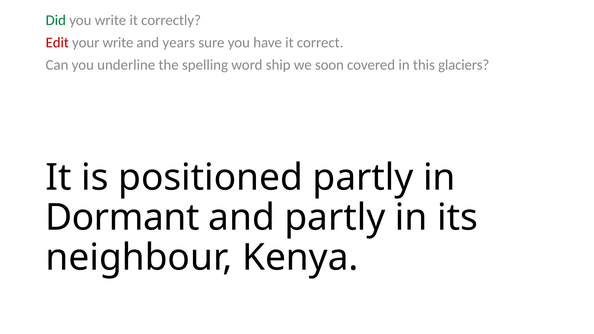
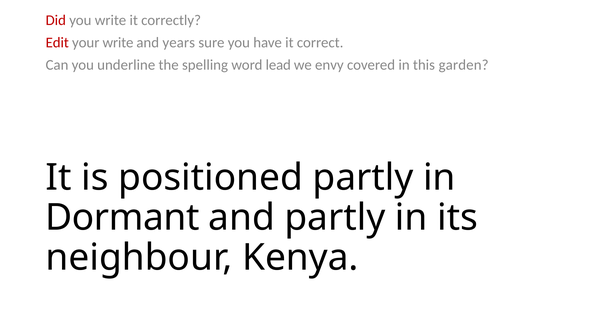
Did colour: green -> red (56, 20)
ship: ship -> lead (278, 65)
soon: soon -> envy (329, 65)
glaciers: glaciers -> garden (464, 65)
